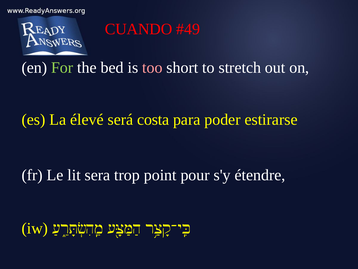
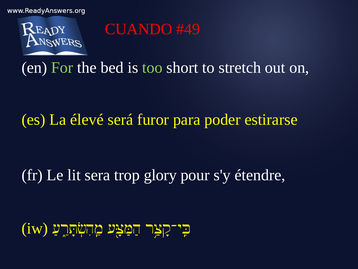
too colour: pink -> light green (152, 68)
costa: costa -> furor (153, 119)
point: point -> glory (160, 175)
